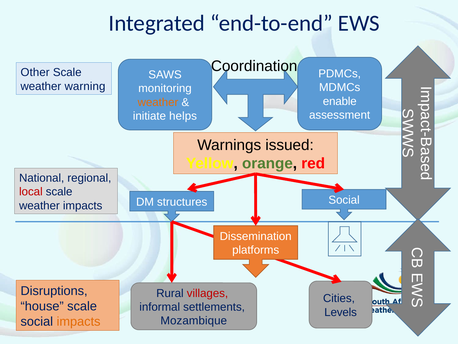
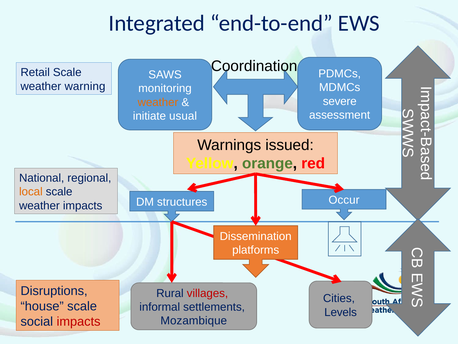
Other: Other -> Retail (35, 72)
enable: enable -> severe (340, 101)
helps: helps -> usual (183, 116)
local colour: red -> orange (31, 192)
structures Social: Social -> Occur (344, 200)
impacts colour: orange -> red (79, 321)
